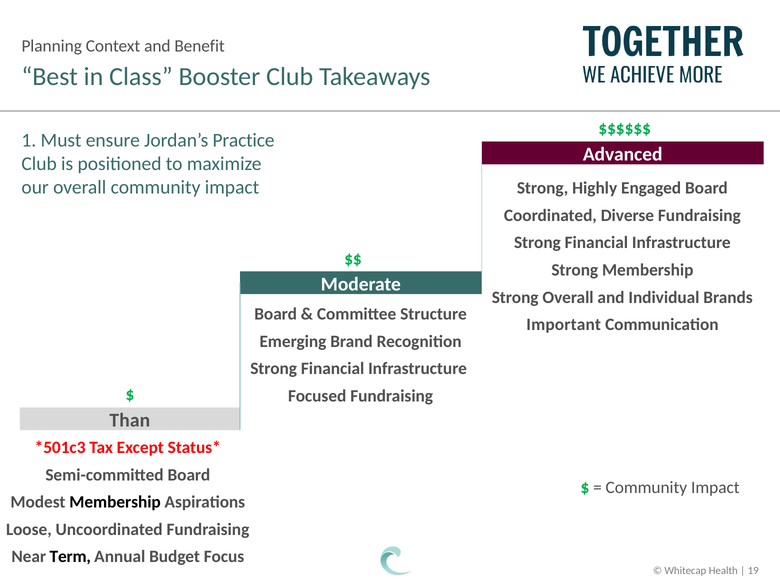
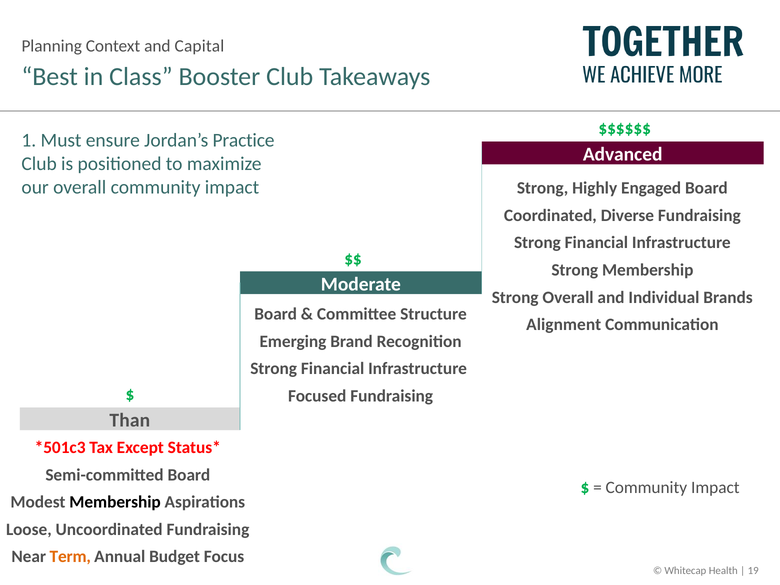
Benefit: Benefit -> Capital (199, 46)
Important: Important -> Alignment (564, 325)
Term colour: black -> orange (70, 557)
